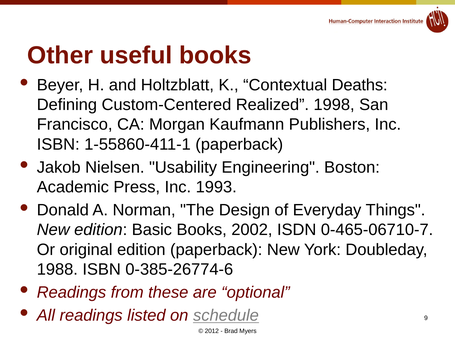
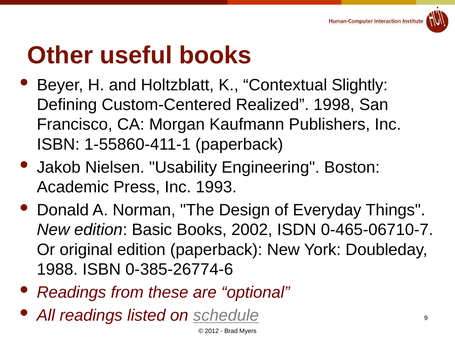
Deaths: Deaths -> Slightly (360, 85)
